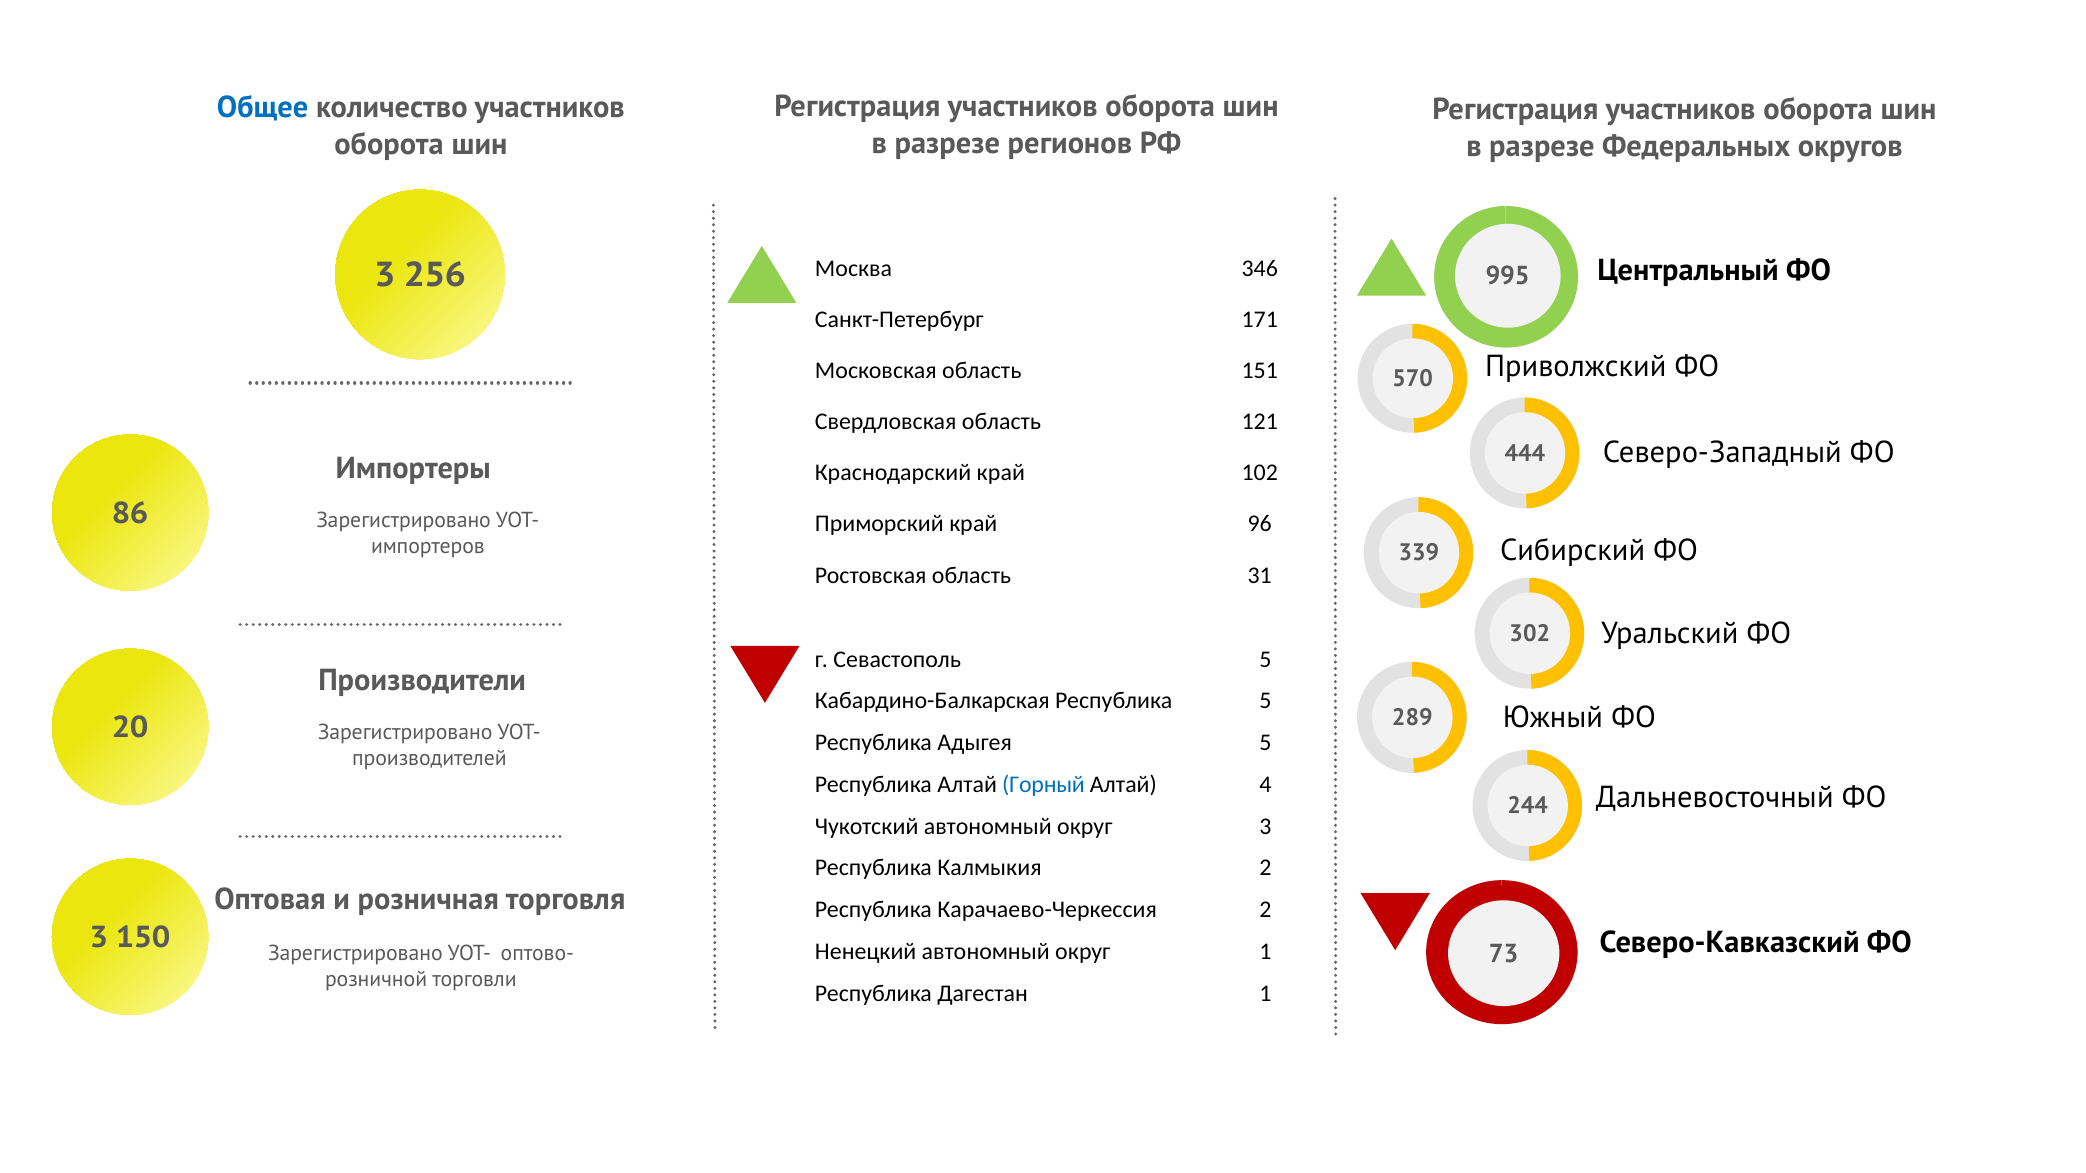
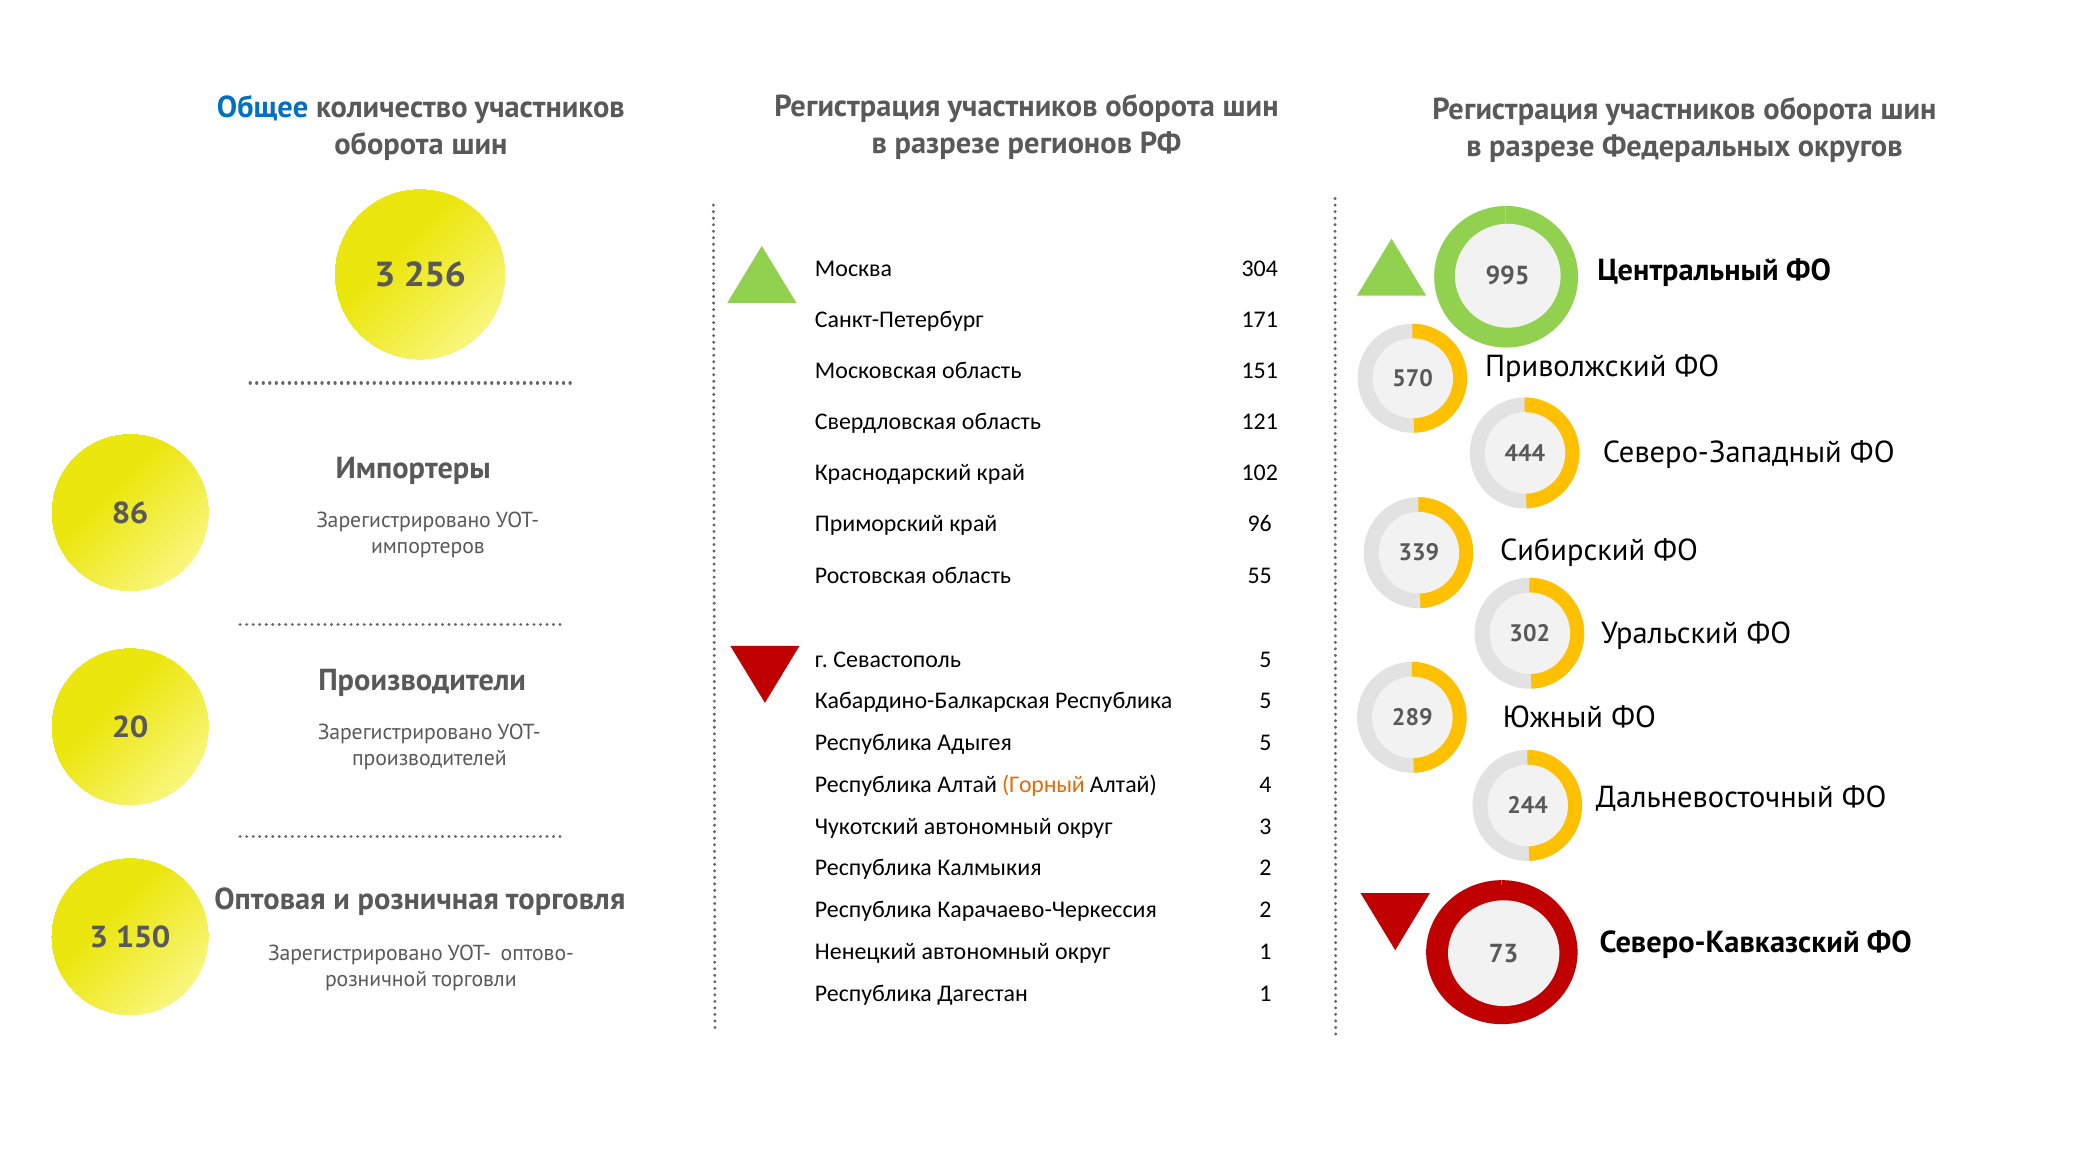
346: 346 -> 304 (1260, 268)
31: 31 -> 55 (1260, 575)
Горный colour: blue -> orange (1044, 785)
